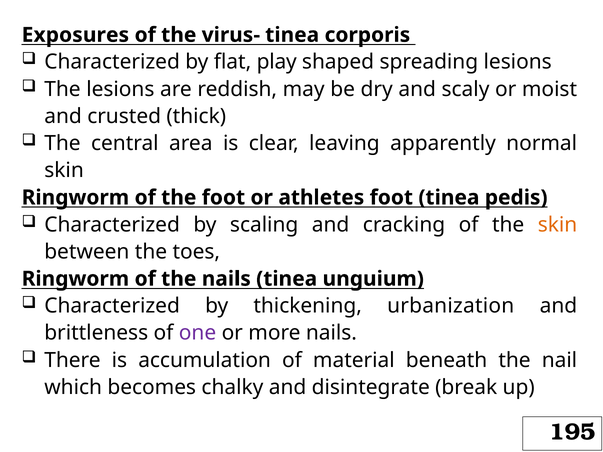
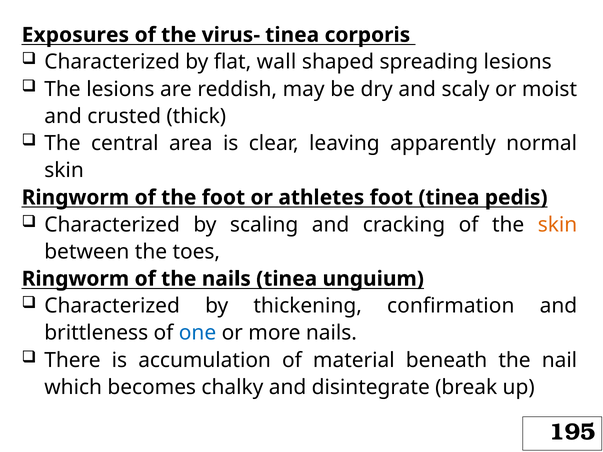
play: play -> wall (277, 62)
urbanization: urbanization -> confirmation (451, 306)
one colour: purple -> blue (198, 333)
